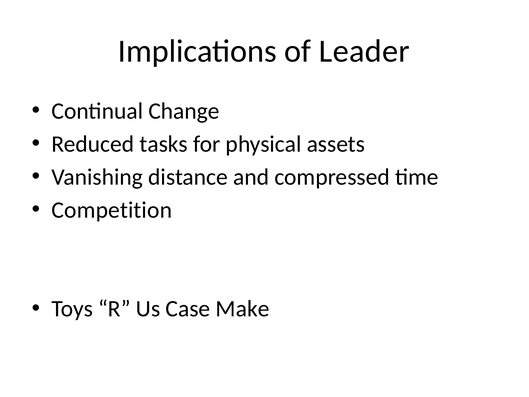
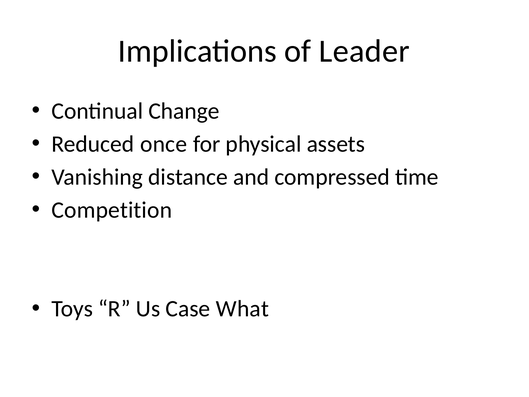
tasks: tasks -> once (164, 144)
Make: Make -> What (242, 309)
